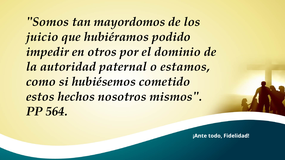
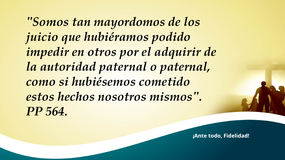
dominio: dominio -> adquirir (178, 52)
o estamos: estamos -> paternal (185, 67)
